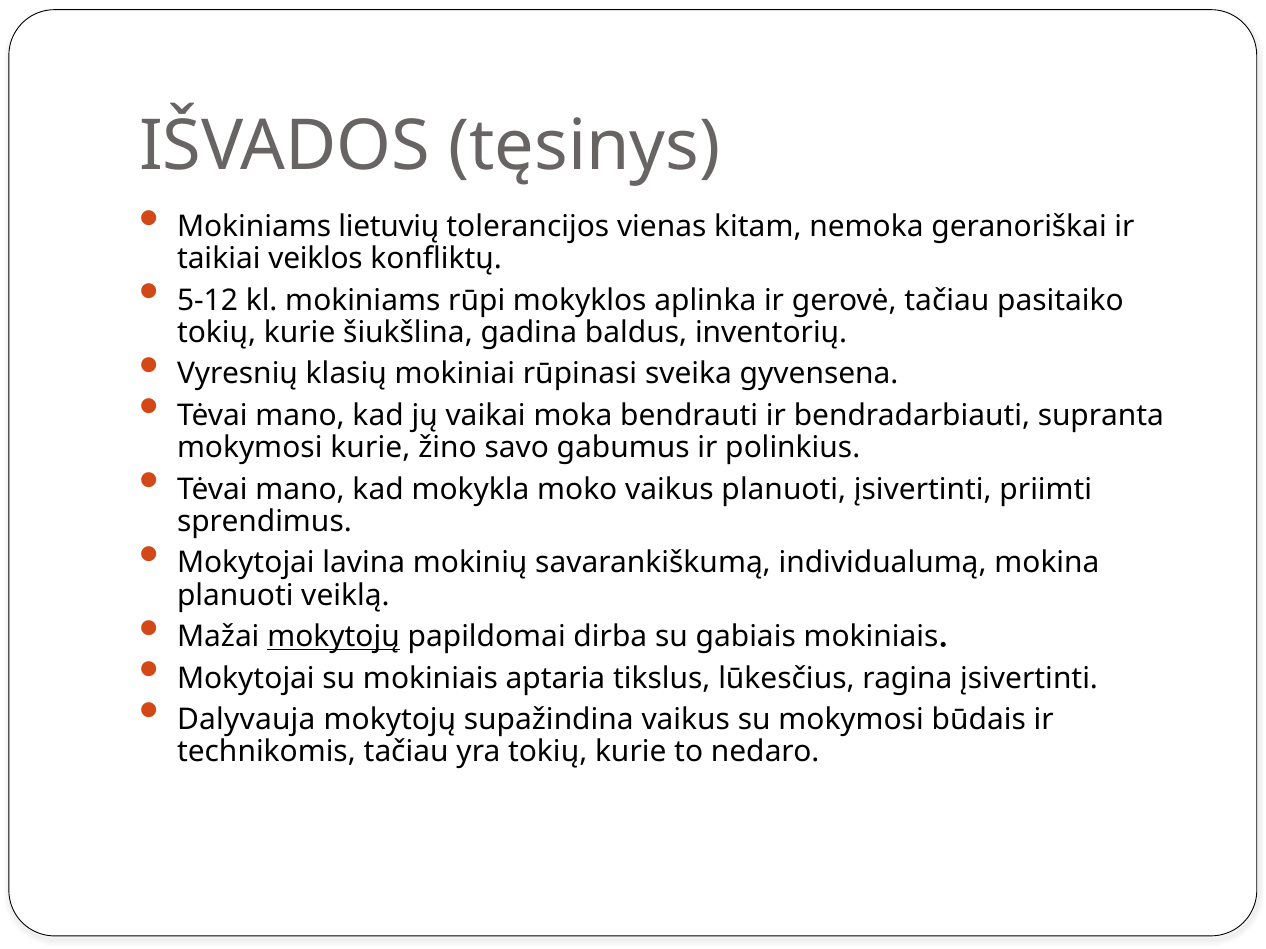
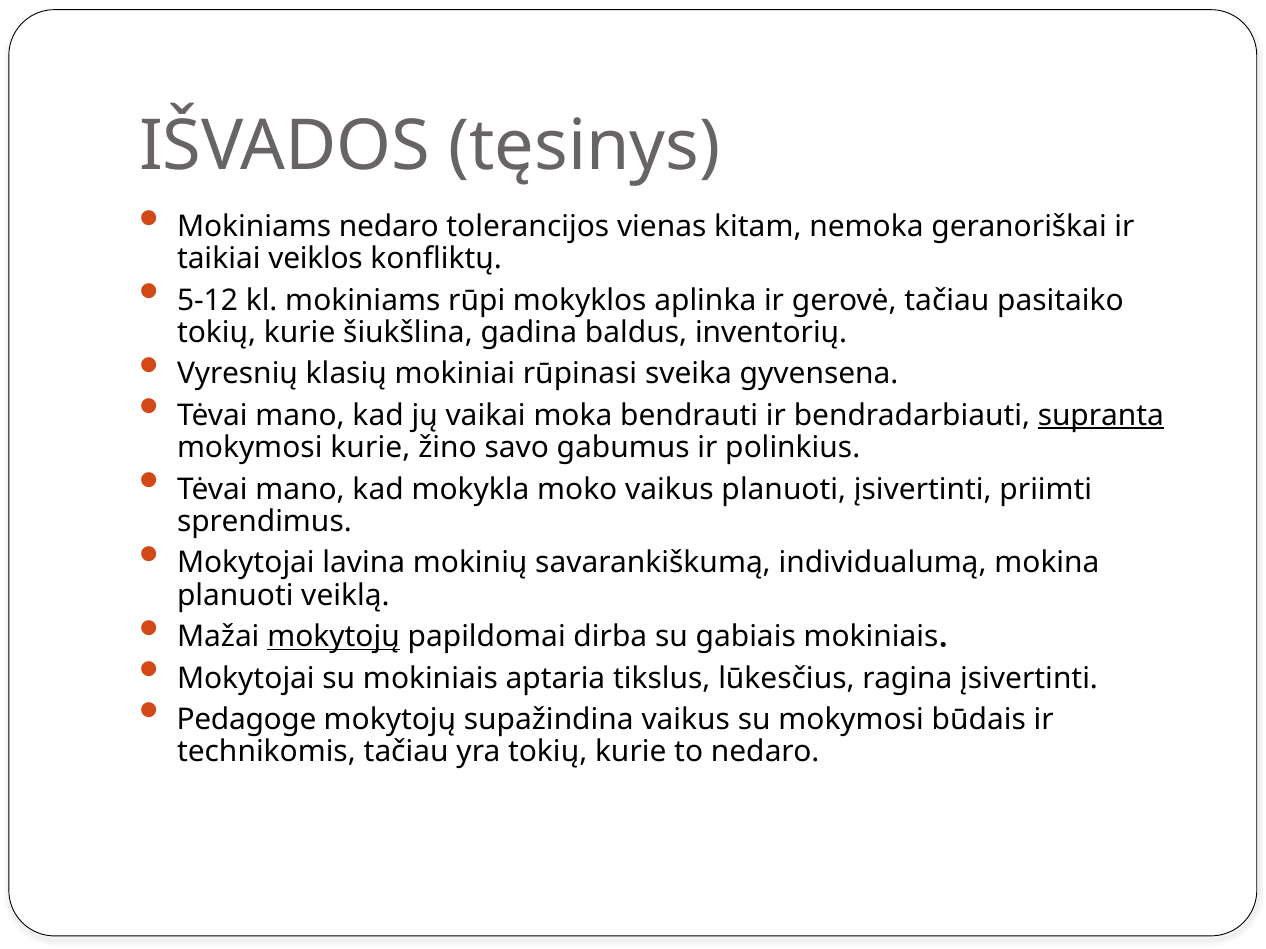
Mokiniams lietuvių: lietuvių -> nedaro (389, 227)
supranta underline: none -> present (1101, 416)
Dalyvauja: Dalyvauja -> Pedagoge (247, 720)
